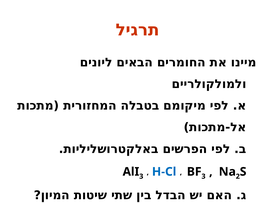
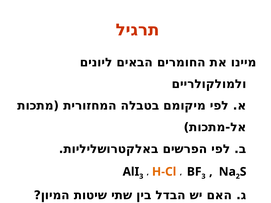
H-Cl colour: blue -> orange (164, 172)
